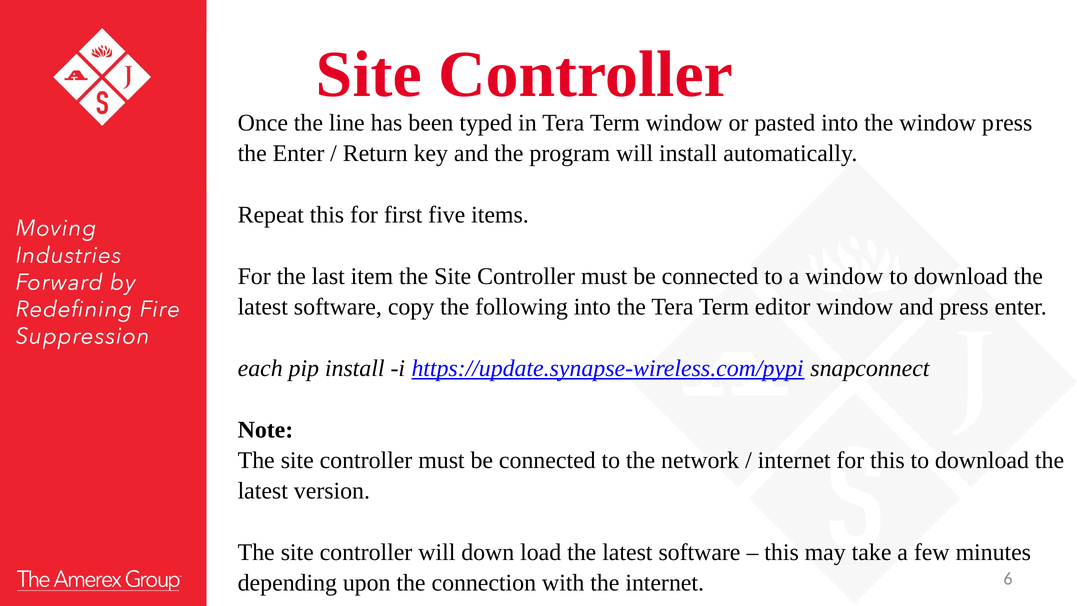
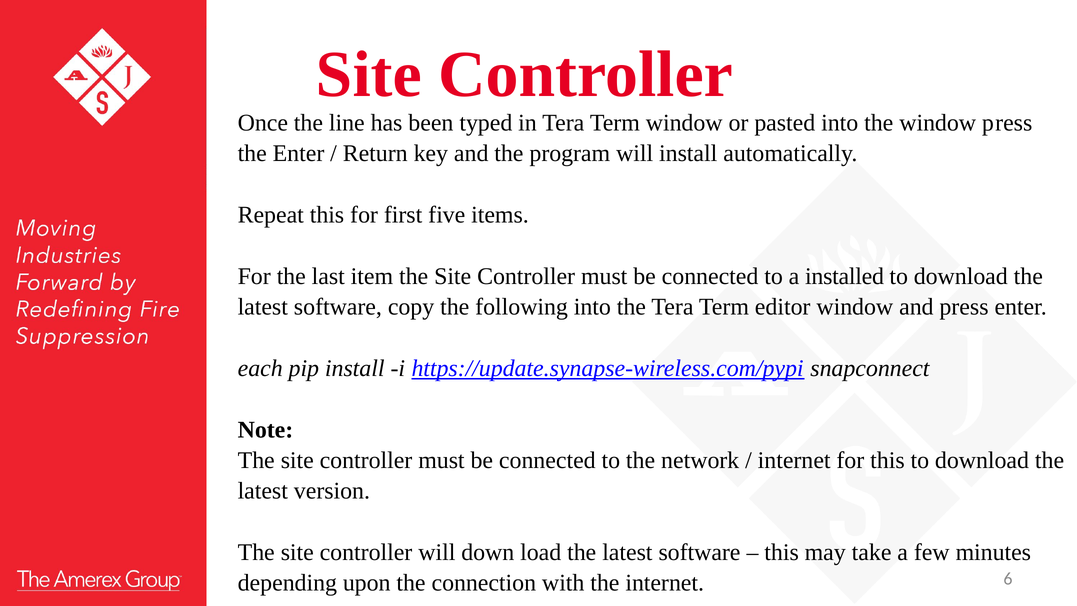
a window: window -> installed (845, 276)
